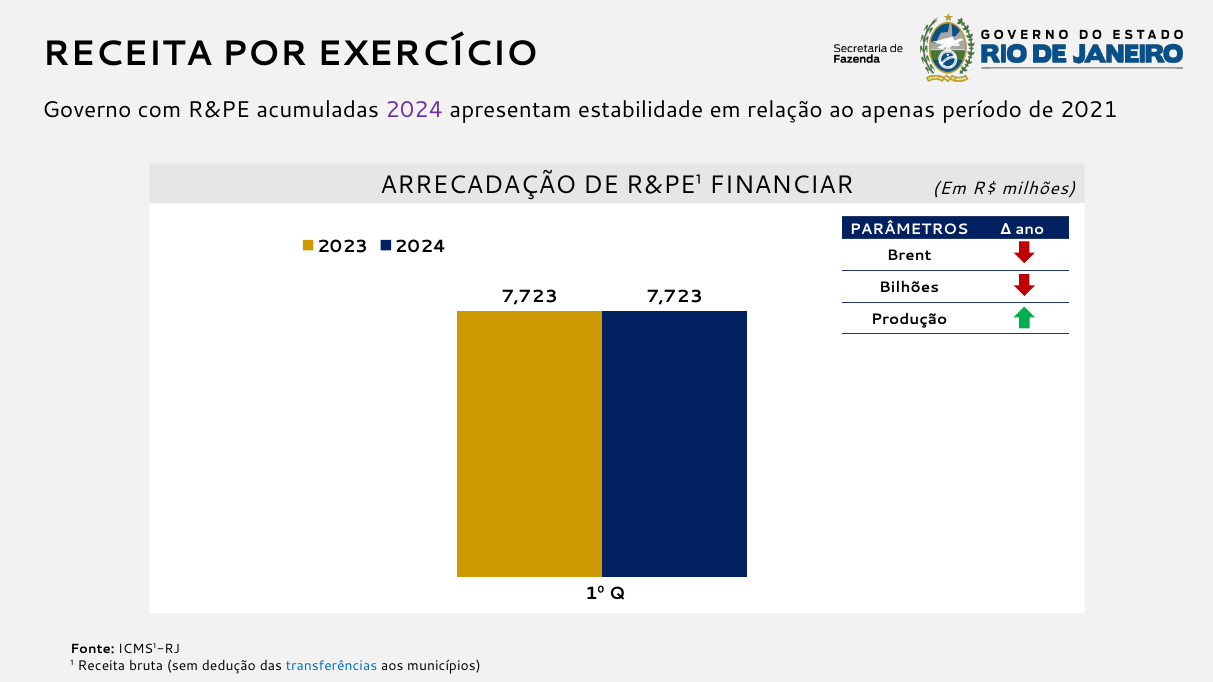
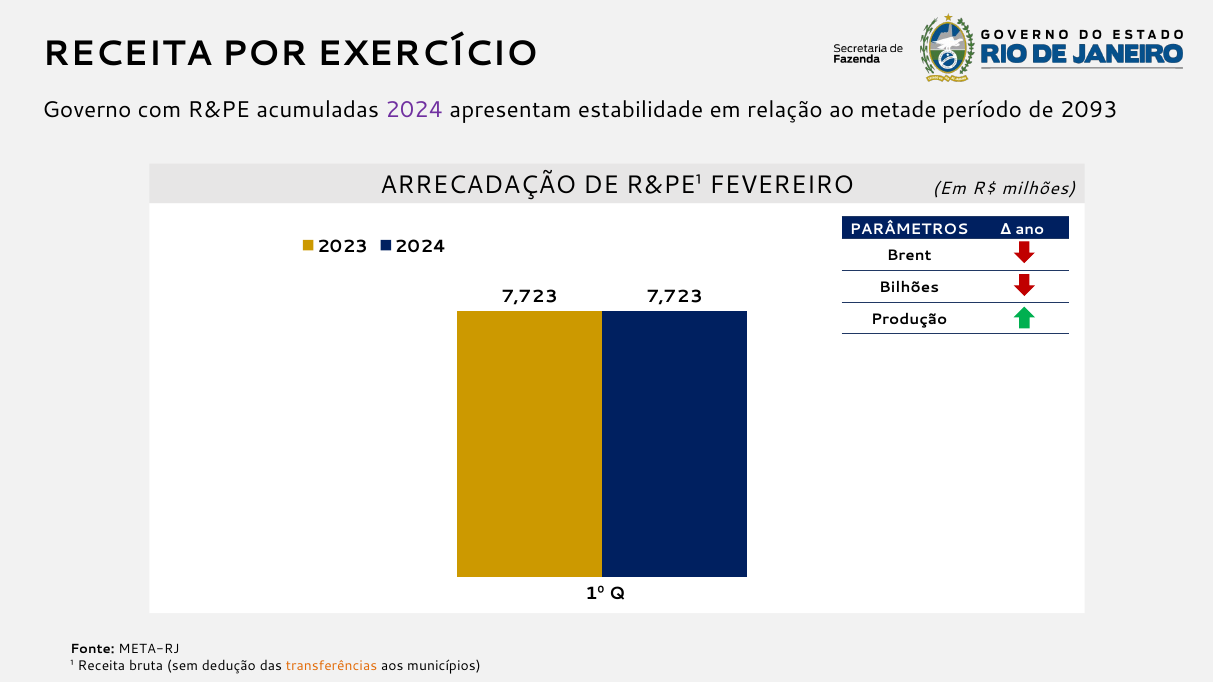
apenas: apenas -> metade (898, 110)
2021: 2021 -> 2093 (1089, 110)
FINANCIAR: FINANCIAR -> FEVEREIRO (782, 185)
ICMS¹-RJ: ICMS¹-RJ -> META-RJ (149, 649)
transferências colour: blue -> orange (331, 666)
